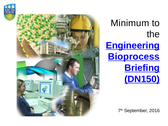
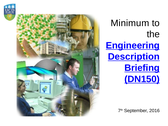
Bioprocess: Bioprocess -> Description (134, 57)
